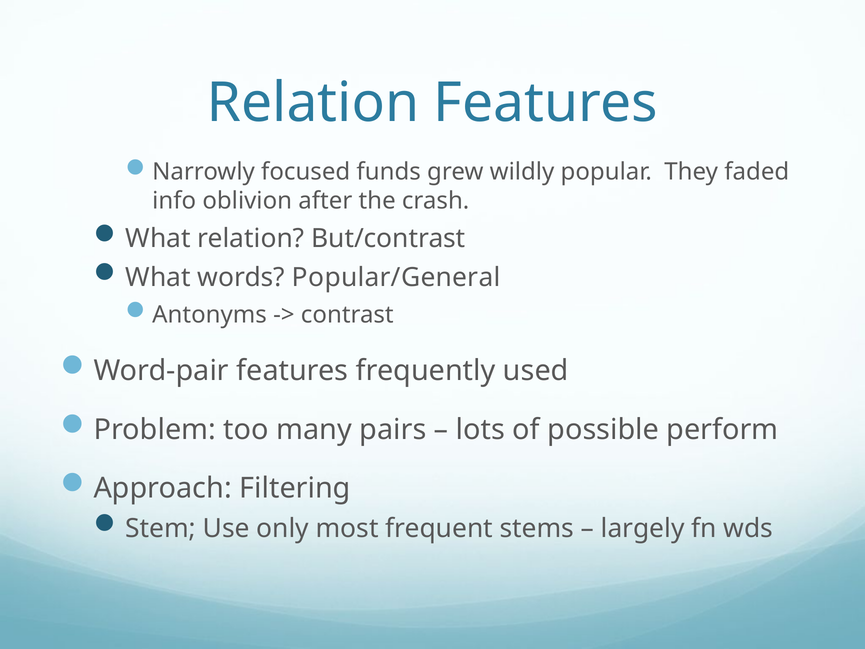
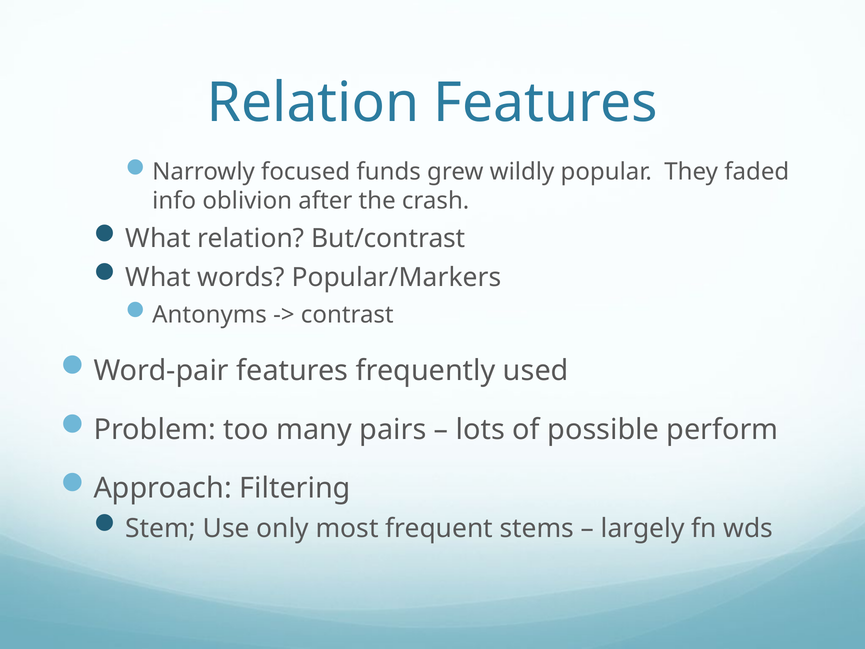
Popular/General: Popular/General -> Popular/Markers (396, 277)
